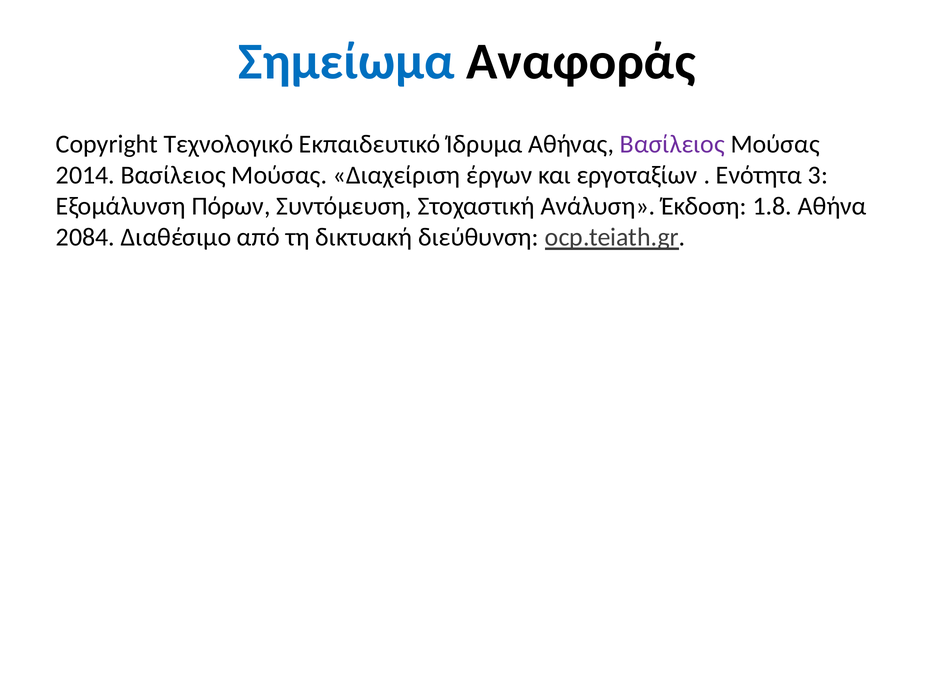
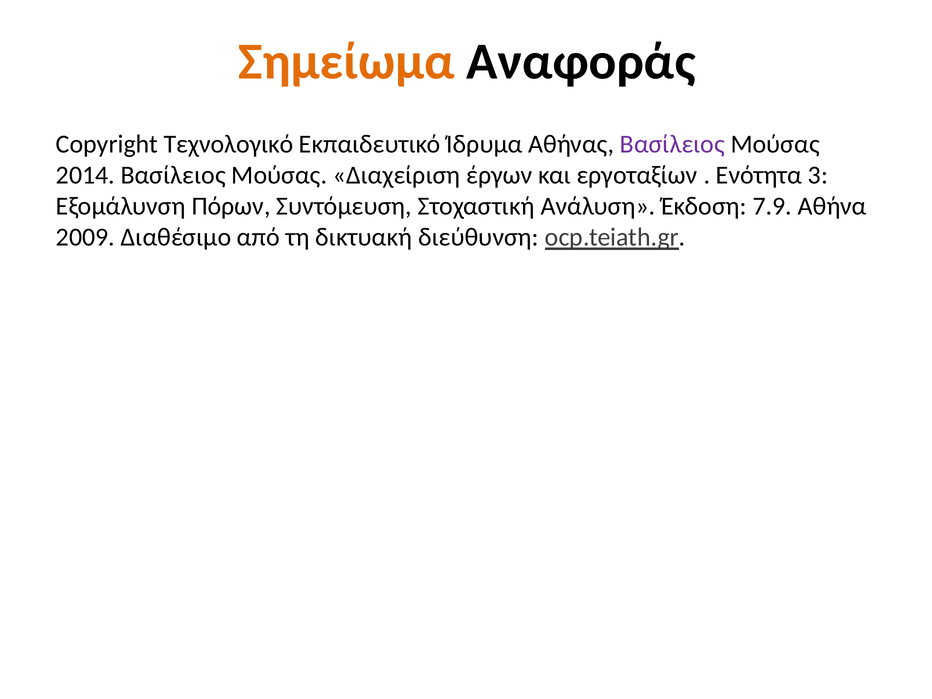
Σημείωμα colour: blue -> orange (347, 62)
1.8: 1.8 -> 7.9 (772, 206)
2084: 2084 -> 2009 (85, 237)
